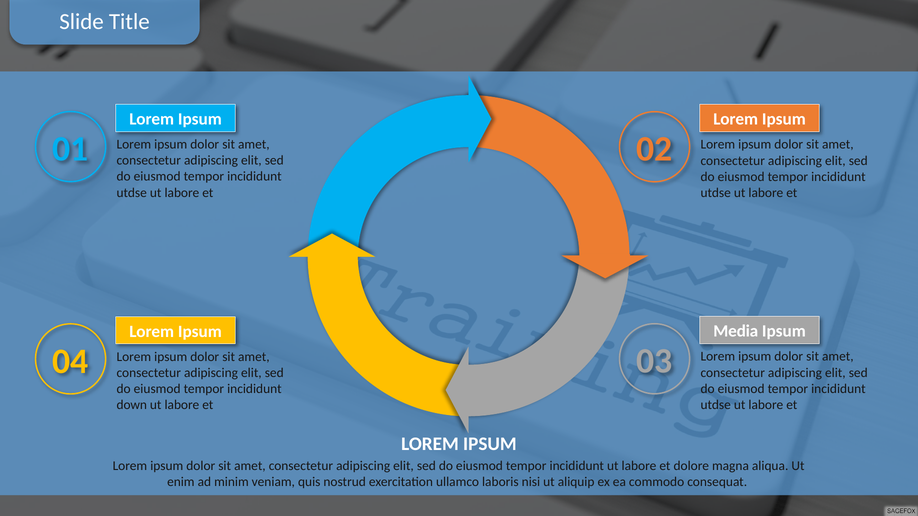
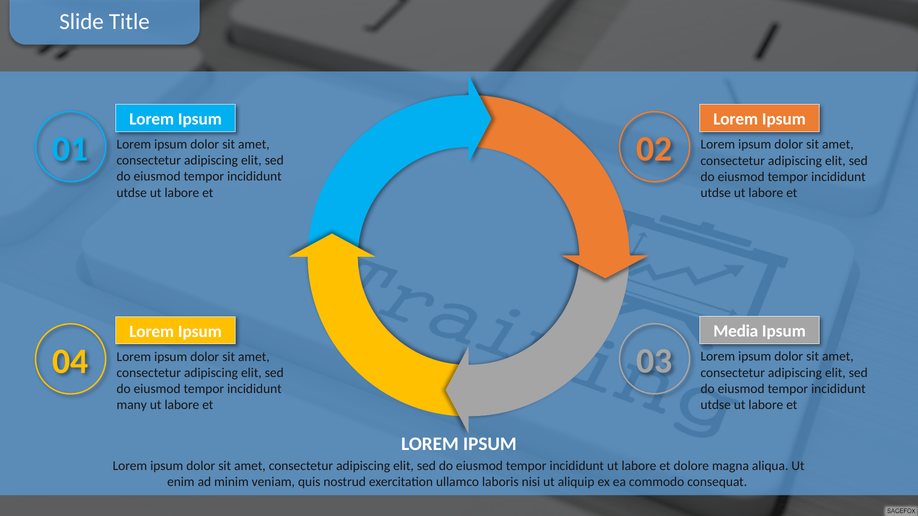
down: down -> many (132, 405)
